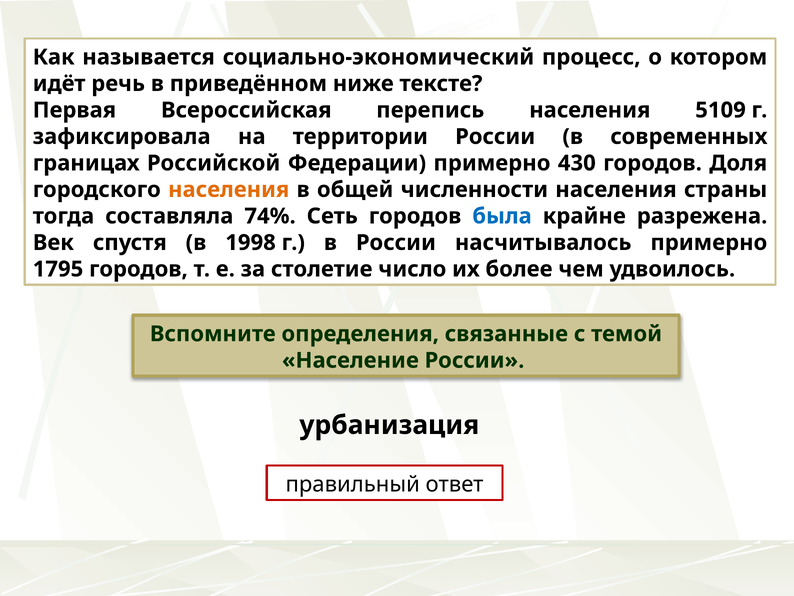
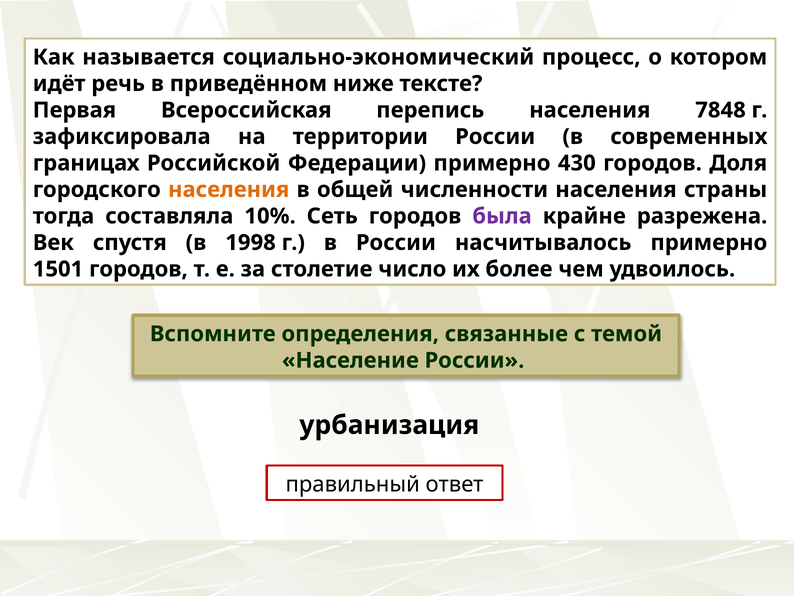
5109: 5109 -> 7848 (721, 110)
74%: 74% -> 10% (270, 216)
была colour: blue -> purple (502, 216)
1795: 1795 -> 1501 (58, 269)
